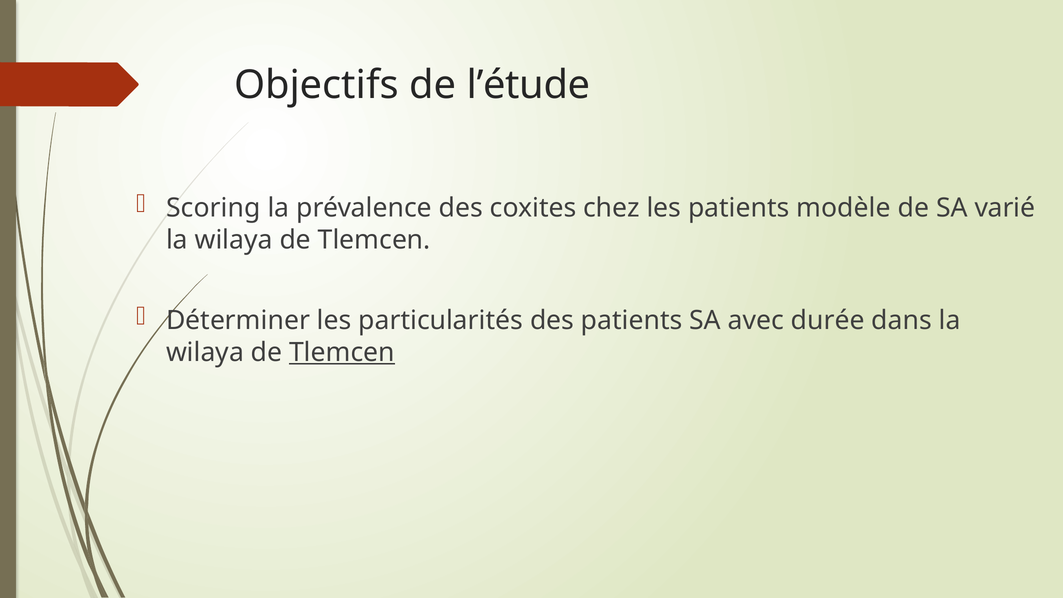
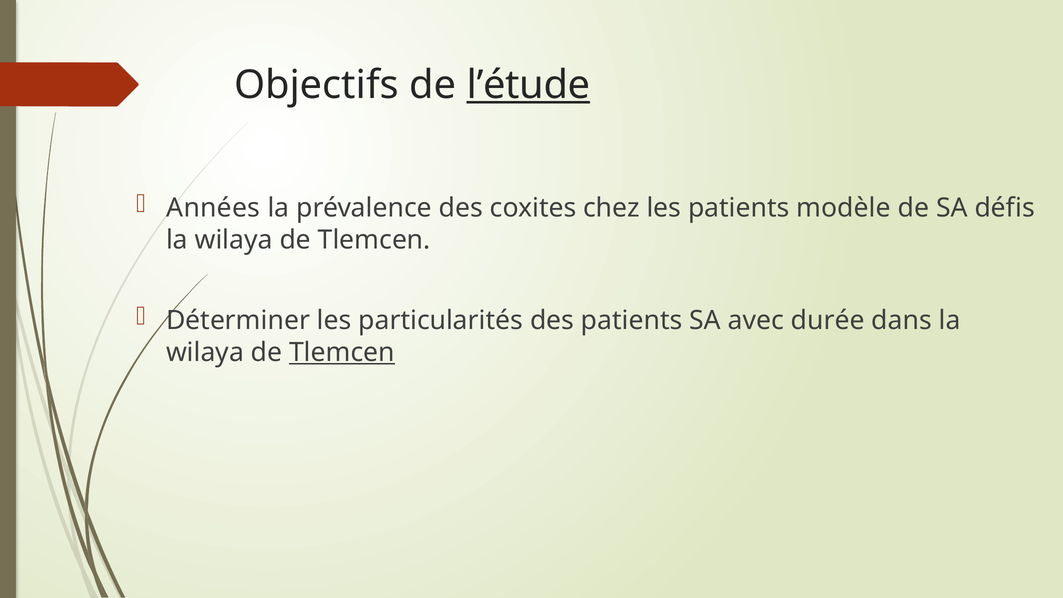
l’étude underline: none -> present (528, 85)
Scoring: Scoring -> Années (213, 208)
varié: varié -> défis (1005, 208)
